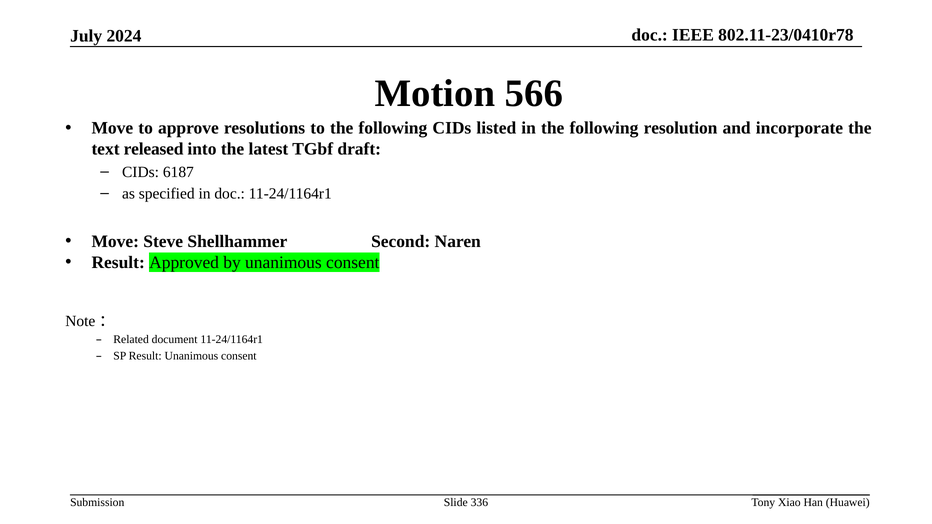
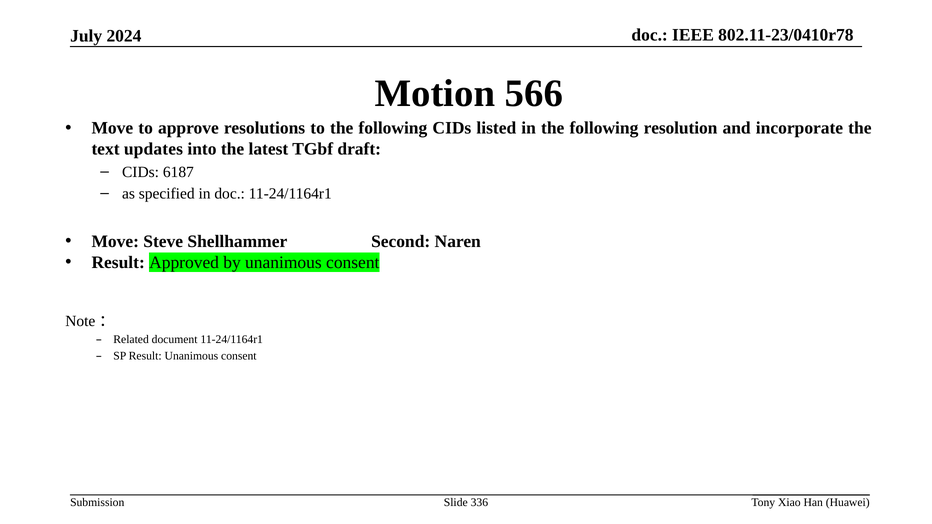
released: released -> updates (153, 149)
